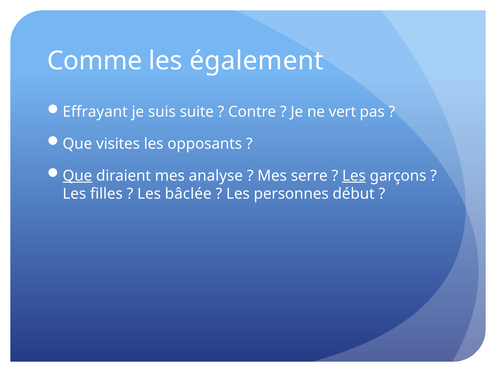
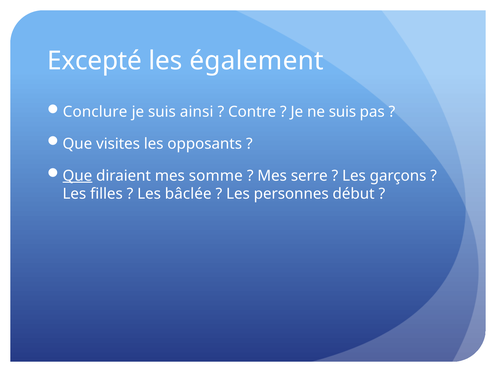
Comme: Comme -> Excepté (95, 61)
Effrayant: Effrayant -> Conclure (95, 112)
suite: suite -> ainsi (197, 112)
ne vert: vert -> suis (342, 112)
analyse: analyse -> somme (216, 176)
Les underline: present -> none (354, 176)
